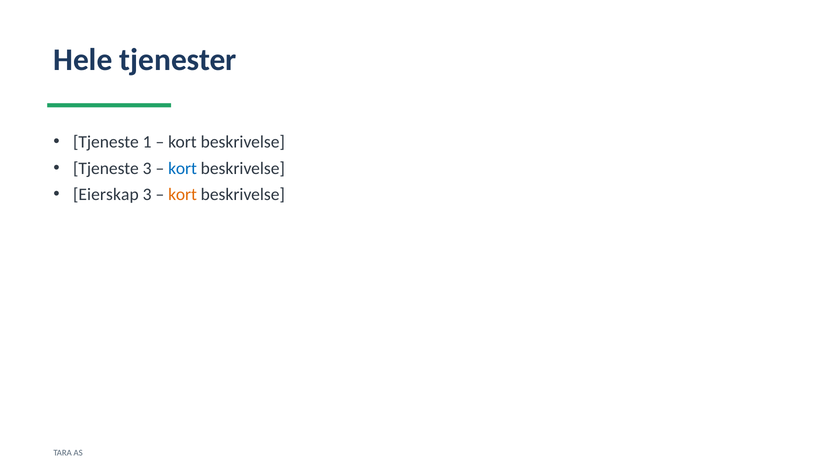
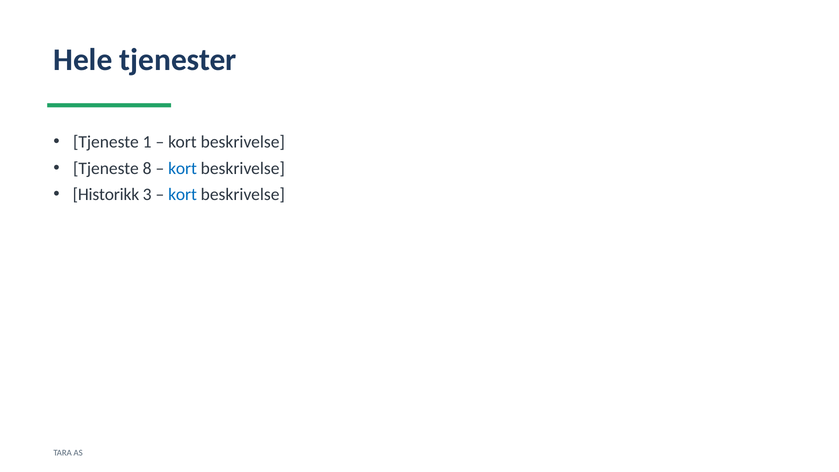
Tjeneste 3: 3 -> 8 (147, 168)
Eierskap: Eierskap -> Historikk (106, 195)
kort colour: orange -> blue (183, 195)
